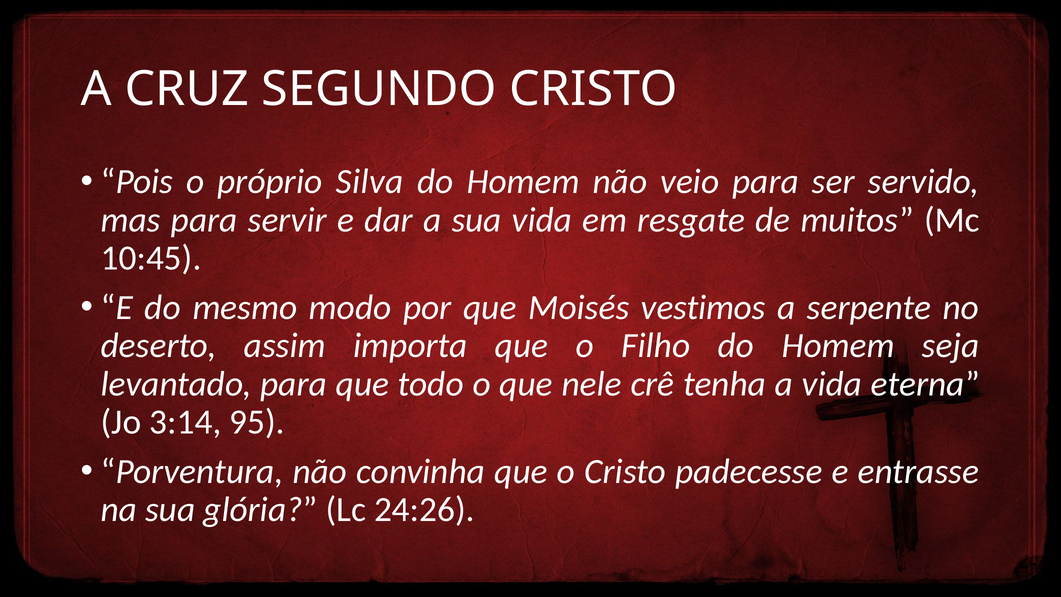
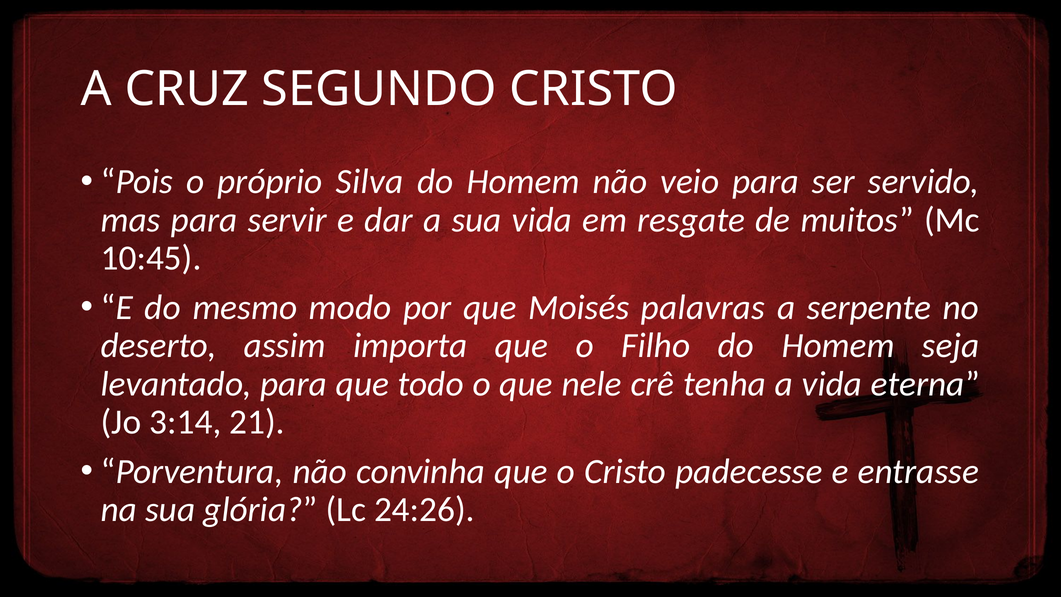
vestimos: vestimos -> palavras (703, 307)
95: 95 -> 21 (257, 422)
